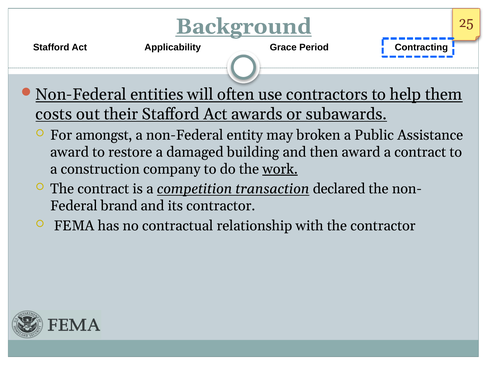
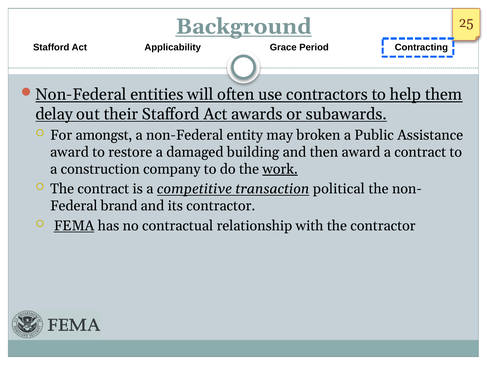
costs: costs -> delay (54, 114)
competition: competition -> competitive (194, 189)
declared: declared -> political (339, 189)
FEMA underline: none -> present (74, 226)
